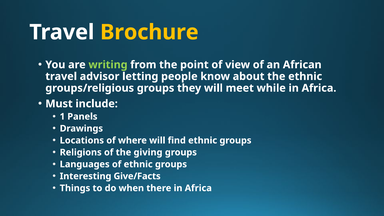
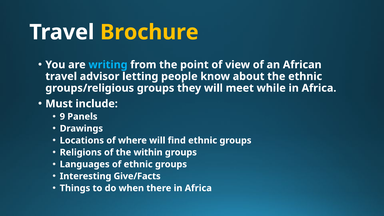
writing colour: light green -> light blue (108, 65)
1: 1 -> 9 (62, 117)
giving: giving -> within (148, 152)
